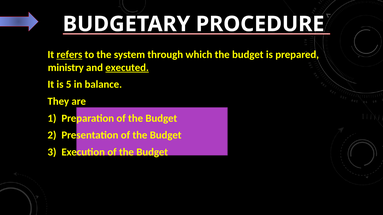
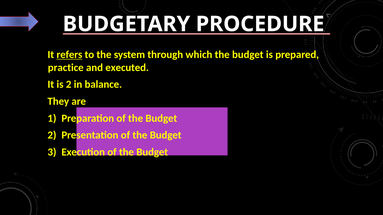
ministry: ministry -> practice (66, 68)
executed underline: present -> none (127, 68)
is 5: 5 -> 2 (69, 85)
